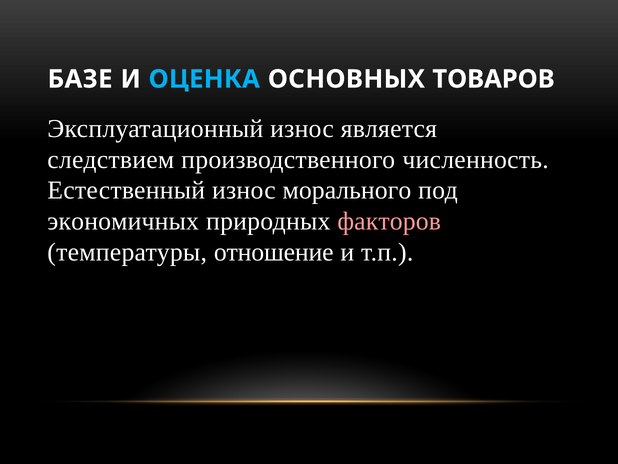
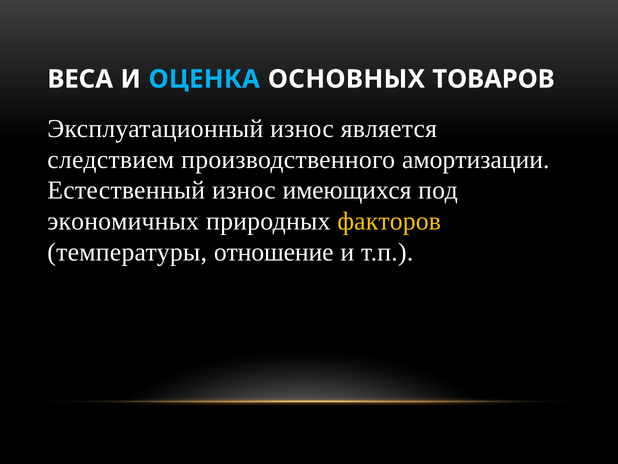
БАЗЕ: БАЗЕ -> ВЕСА (80, 79)
численность: численность -> амортизации (476, 159)
морального: морального -> имеющихся (347, 190)
факторов colour: pink -> yellow (389, 221)
